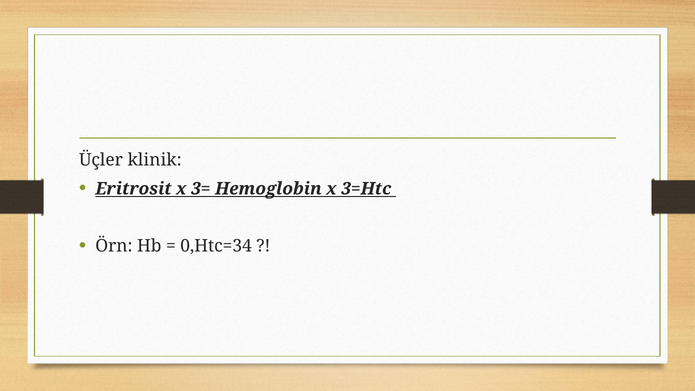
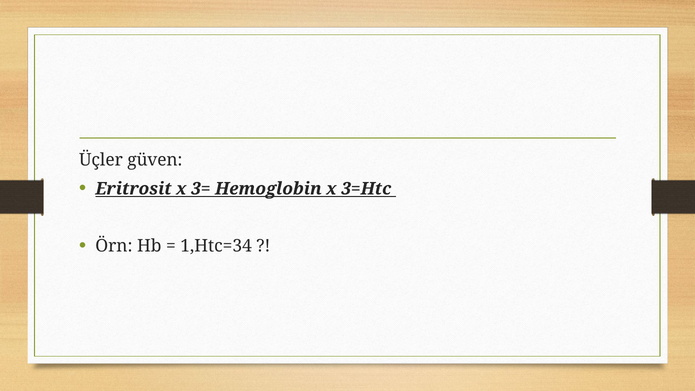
klinik: klinik -> güven (155, 160)
0,Htc=34: 0,Htc=34 -> 1,Htc=34 (216, 246)
